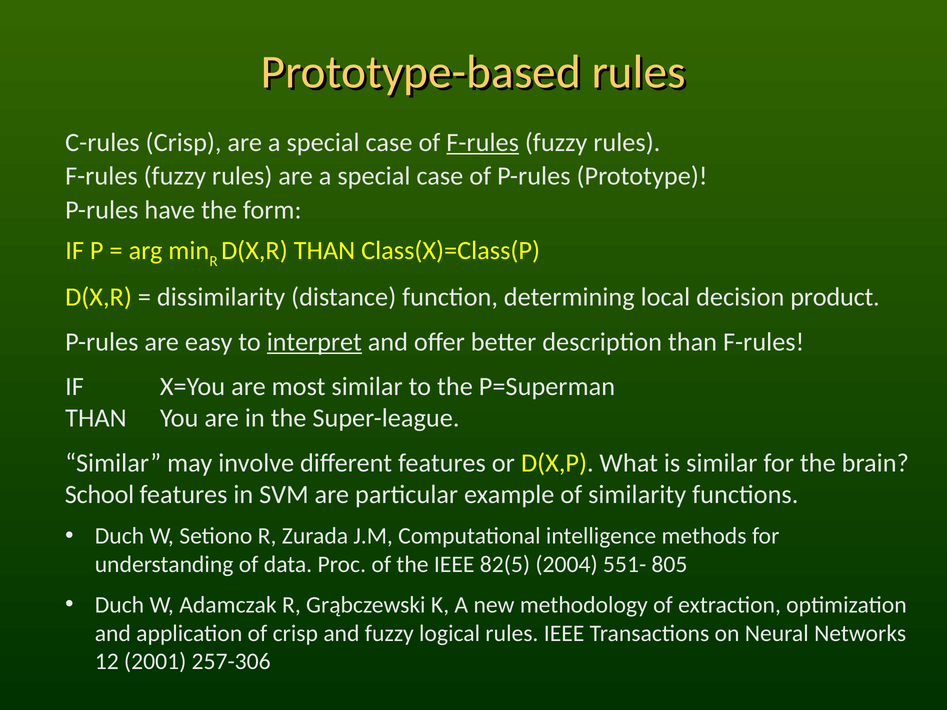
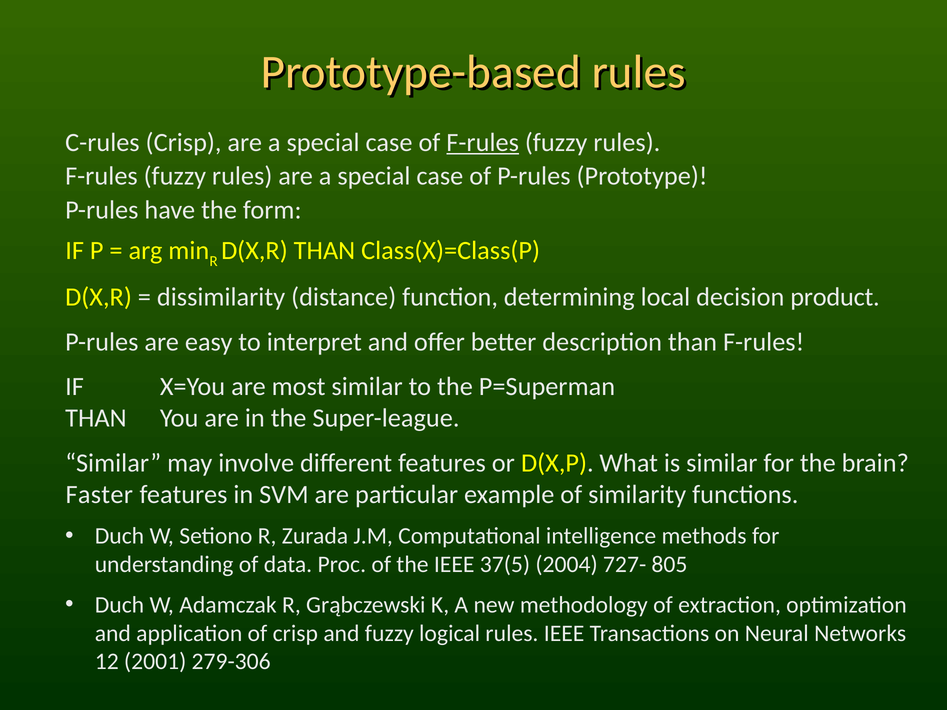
interpret underline: present -> none (314, 342)
School: School -> Faster (99, 495)
82(5: 82(5 -> 37(5 (505, 565)
551-: 551- -> 727- (625, 565)
257-306: 257-306 -> 279-306 (231, 662)
